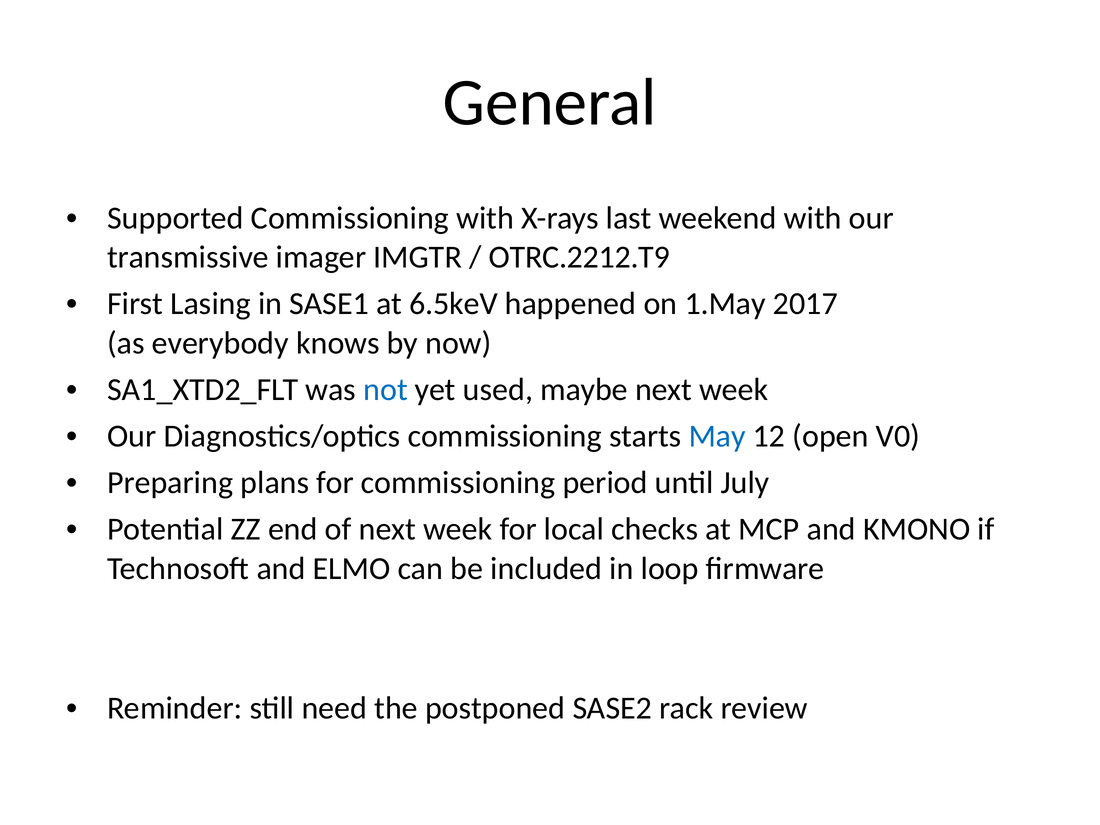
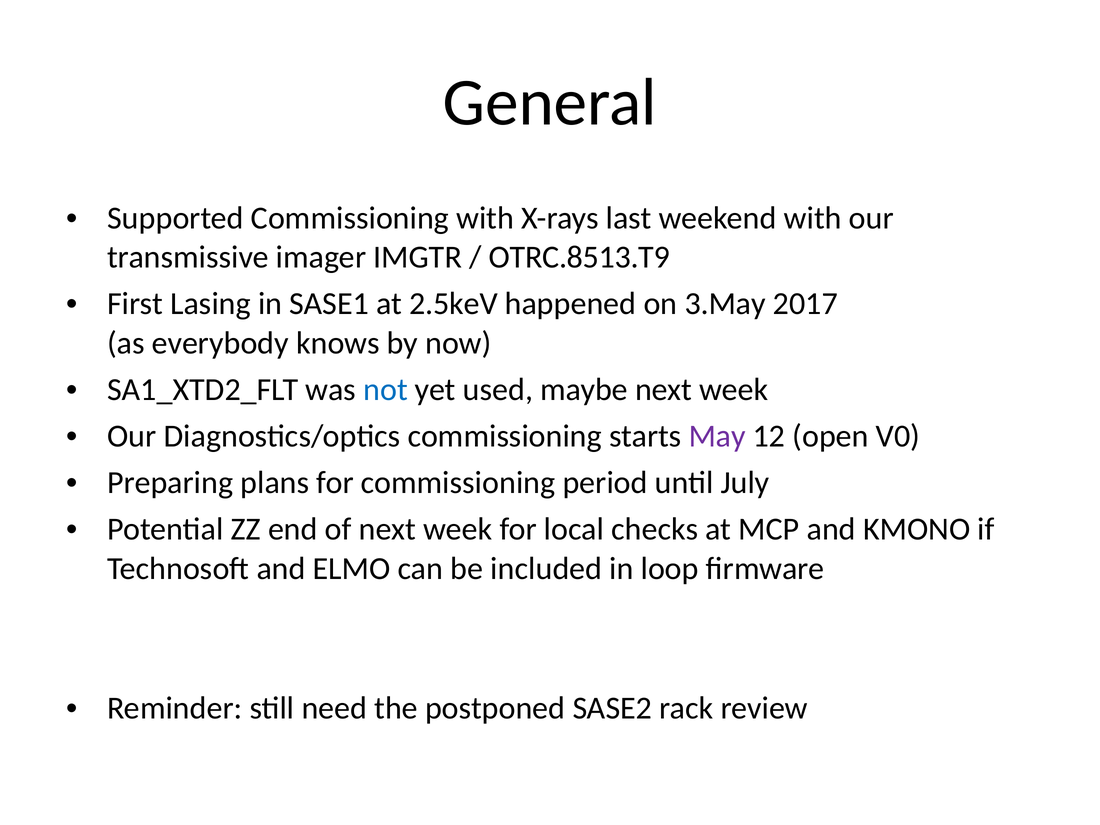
OTRC.2212.T9: OTRC.2212.T9 -> OTRC.8513.T9 (579, 257)
6.5keV: 6.5keV -> 2.5keV (454, 304)
1.May: 1.May -> 3.May (725, 304)
May colour: blue -> purple (717, 436)
